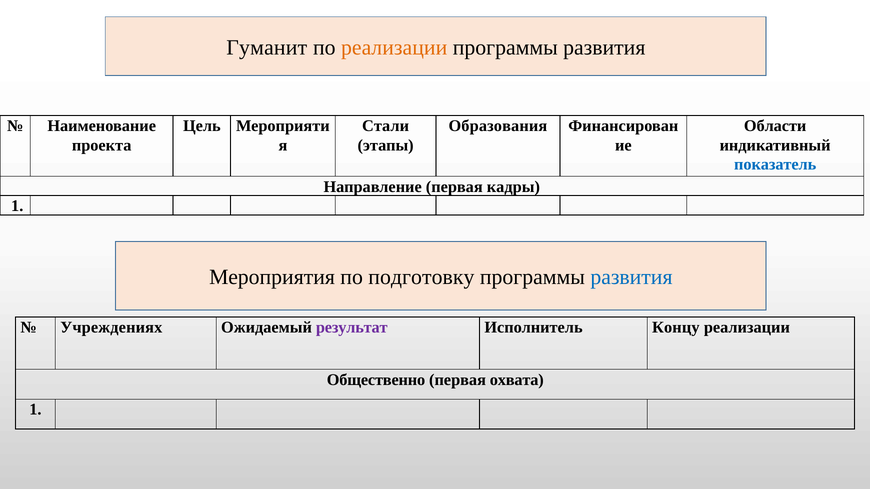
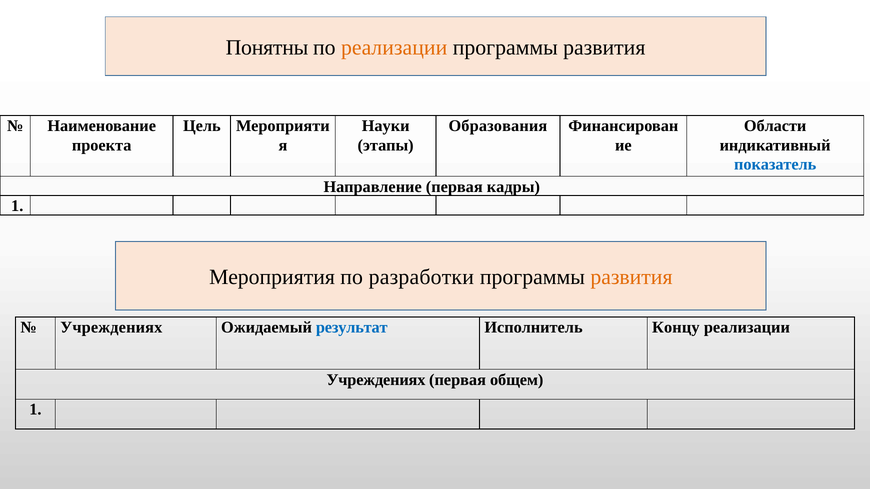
Гуманит: Гуманит -> Понятны (267, 48)
Стали: Стали -> Науки (386, 126)
подготовку: подготовку -> разработки (421, 277)
развития colour: blue -> orange (631, 277)
результат colour: purple -> blue (352, 328)
Общественно: Общественно -> Учреждениях (376, 380)
охвата: охвата -> общем (517, 380)
